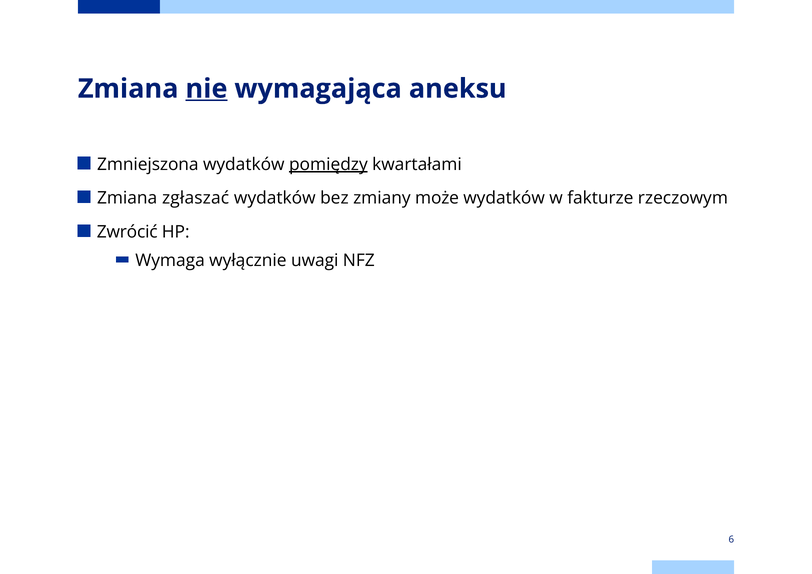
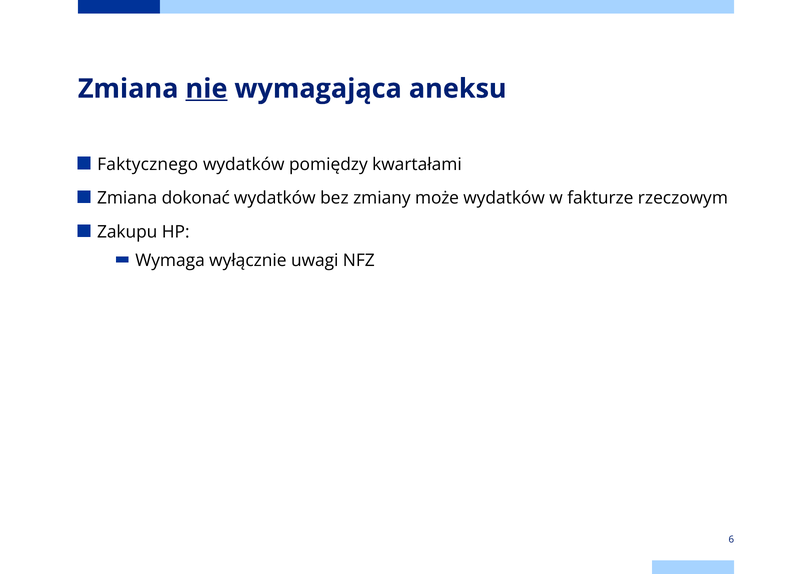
Zmniejszona: Zmniejszona -> Faktycznego (148, 164)
pomiędzy underline: present -> none (328, 164)
zgłaszać: zgłaszać -> dokonać (196, 198)
Zwrócić: Zwrócić -> Zakupu (127, 232)
